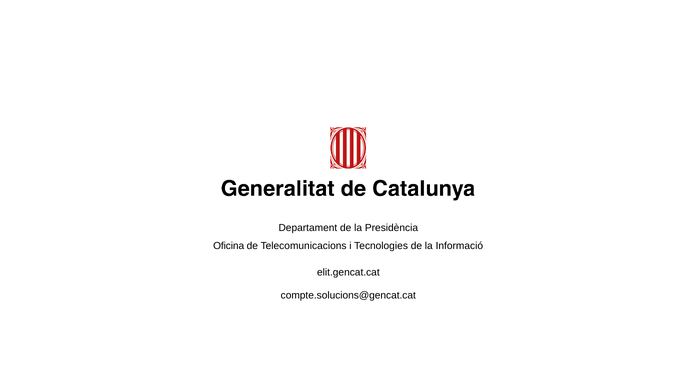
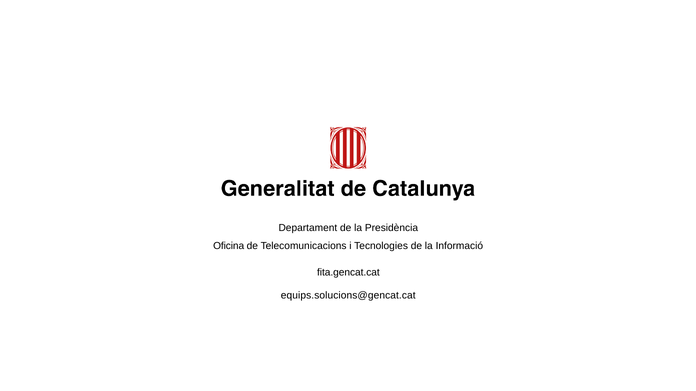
elit.gencat.cat: elit.gencat.cat -> fita.gencat.cat (348, 273)
compte.solucions@gencat.cat: compte.solucions@gencat.cat -> equips.solucions@gencat.cat (348, 296)
